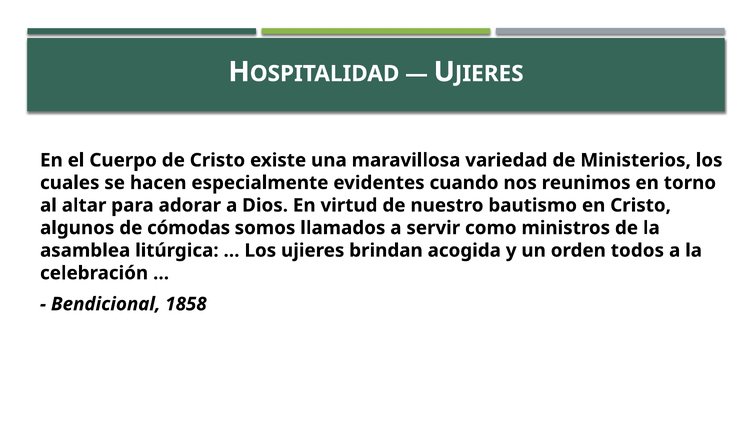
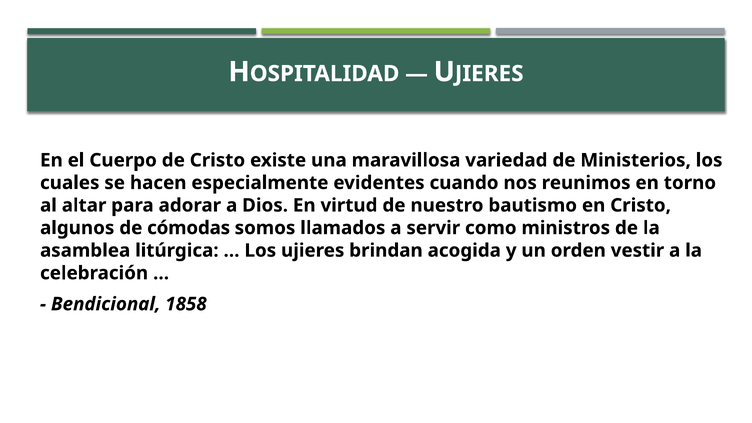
todos: todos -> vestir (637, 250)
